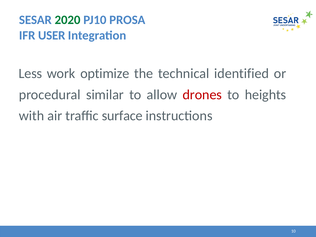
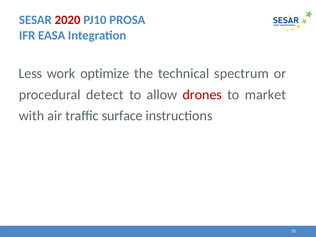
2020 colour: green -> red (68, 20)
USER: USER -> EASA (52, 35)
identified: identified -> spectrum (242, 74)
similar: similar -> detect (105, 95)
heights: heights -> market (265, 95)
